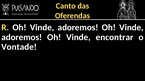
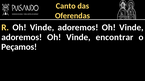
Vontade: Vontade -> Peçamos (19, 47)
